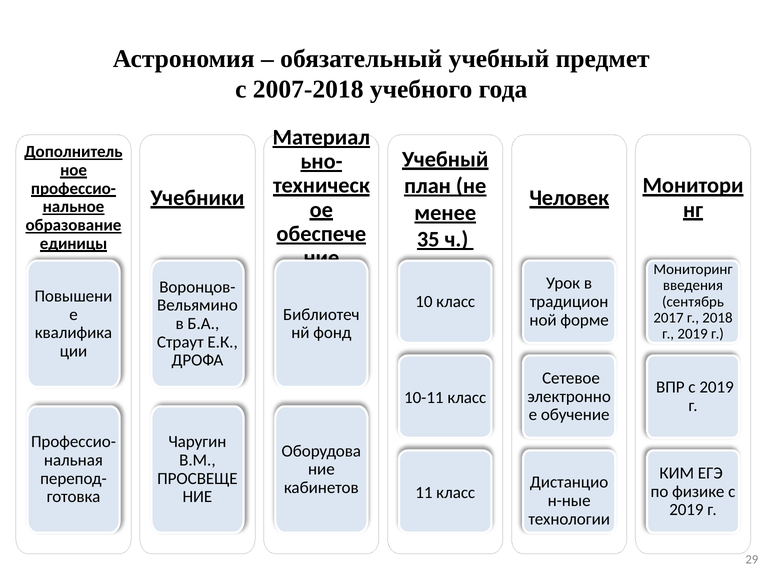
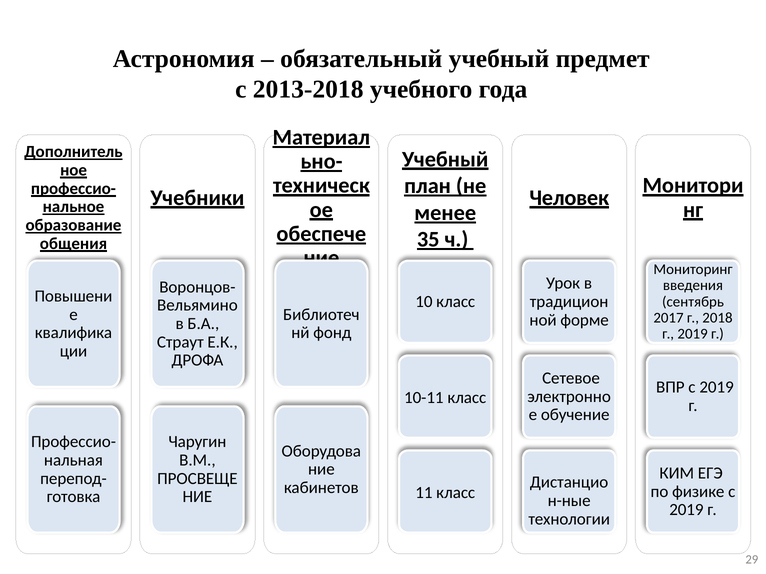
2007-2018: 2007-2018 -> 2013-2018 (308, 90)
единицы: единицы -> общения (74, 244)
